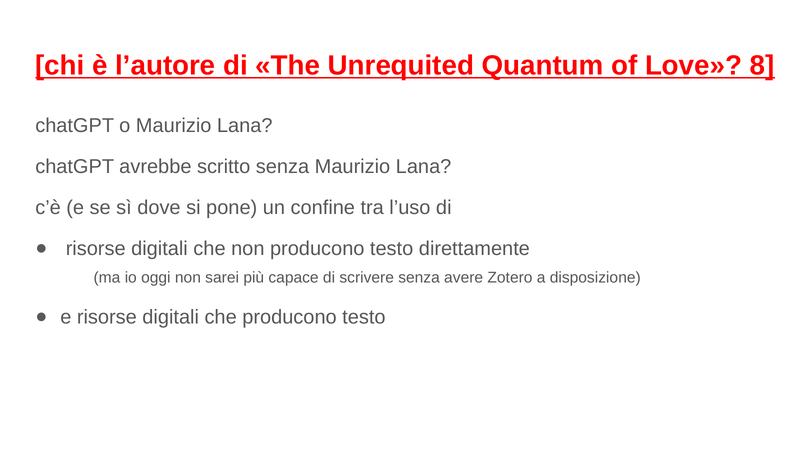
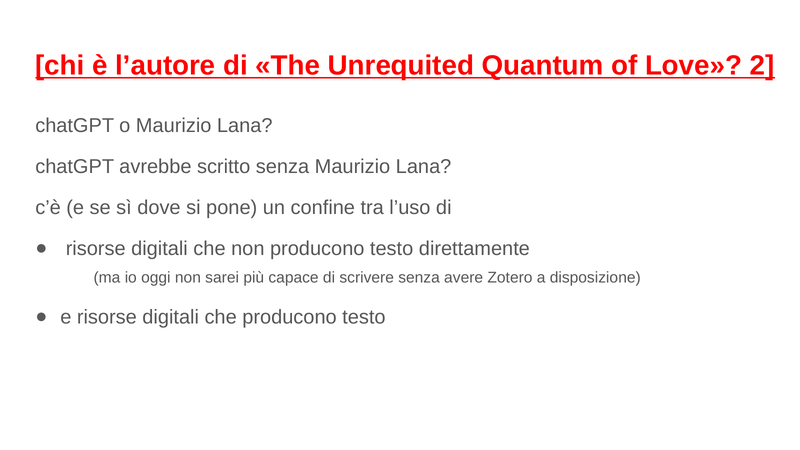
8: 8 -> 2 (762, 66)
